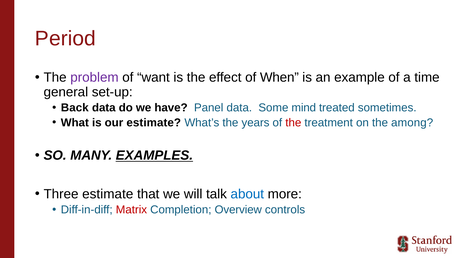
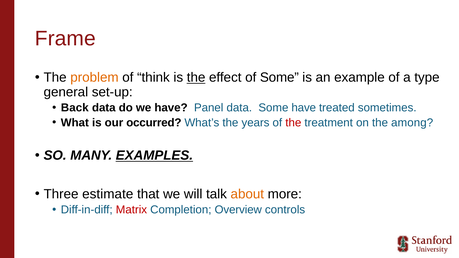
Period: Period -> Frame (65, 39)
problem colour: purple -> orange (94, 78)
want: want -> think (153, 78)
the underline: none -> present (196, 78)
of When: When -> Some (279, 78)
time: time -> type (427, 78)
Some mind: mind -> have (304, 108)
our estimate: estimate -> occurred (154, 123)
about colour: blue -> orange (247, 194)
